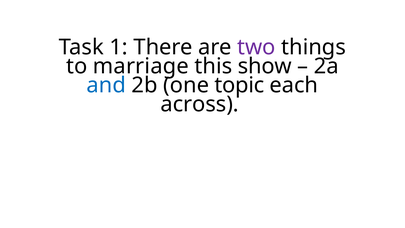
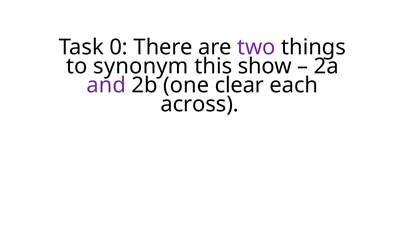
1: 1 -> 0 (119, 47)
marriage: marriage -> synonym (141, 66)
and colour: blue -> purple (106, 85)
topic: topic -> clear (239, 85)
